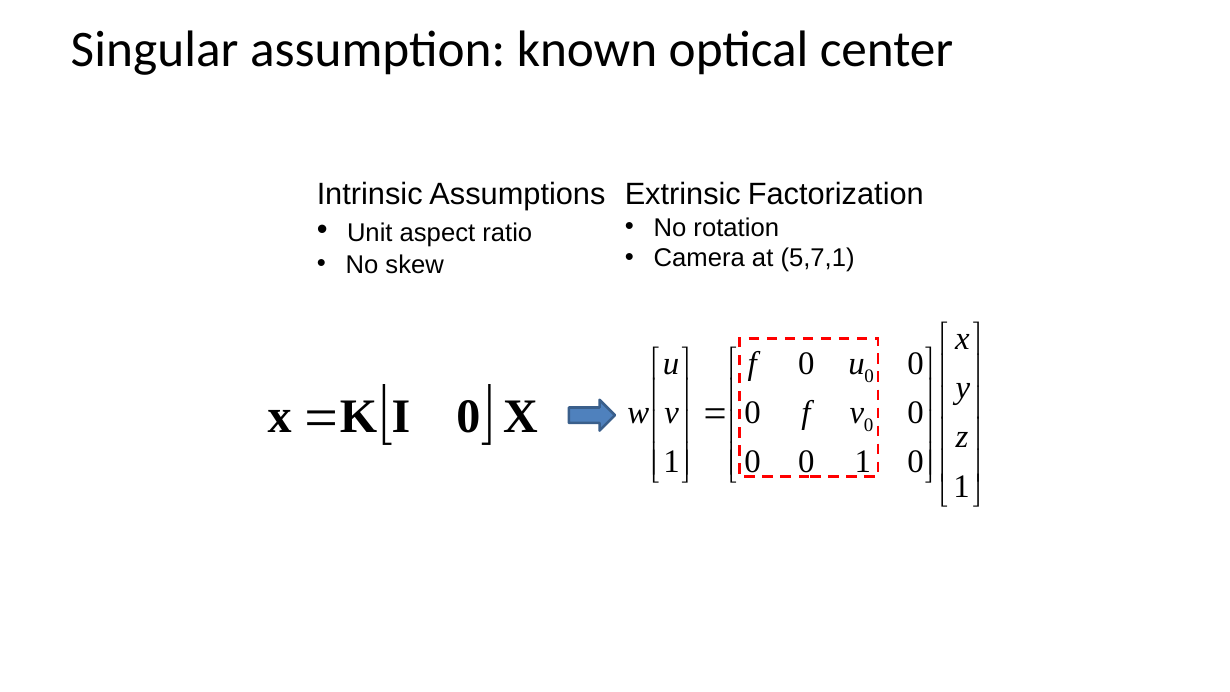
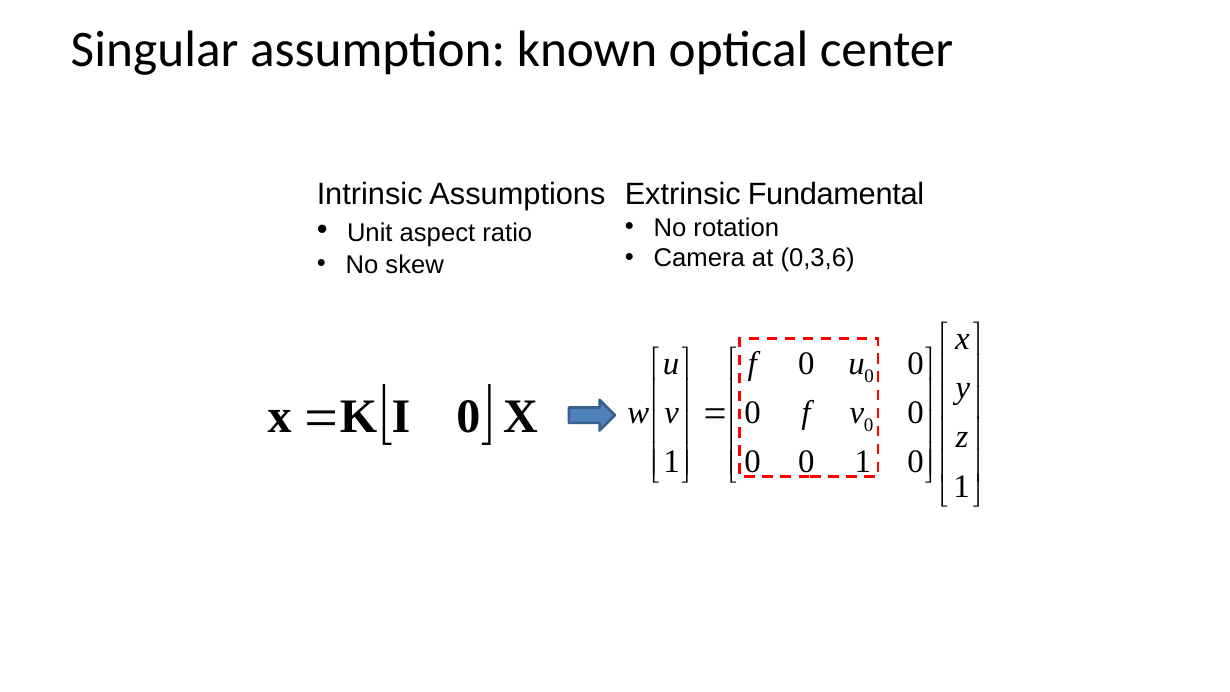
Factorization: Factorization -> Fundamental (836, 194)
5,7,1: 5,7,1 -> 0,3,6 (818, 258)
